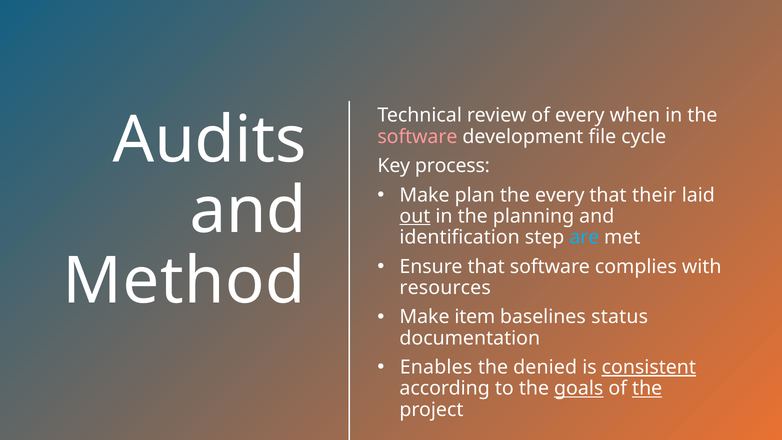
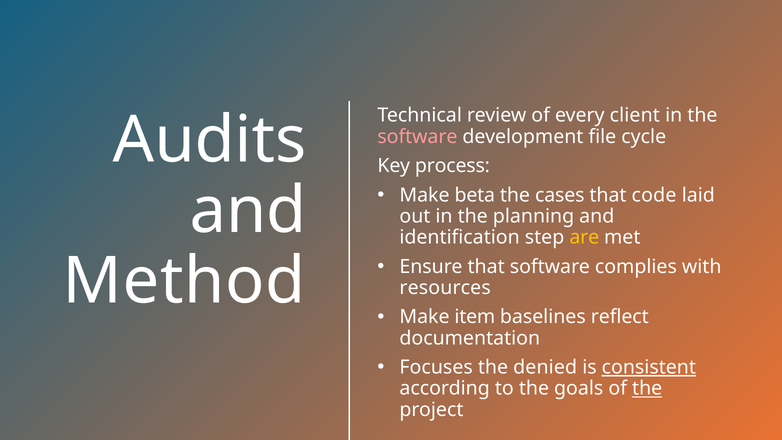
when: when -> client (635, 115)
plan: plan -> beta (475, 195)
the every: every -> cases (560, 195)
their: their -> code (654, 195)
out underline: present -> none (415, 216)
are colour: light blue -> yellow (584, 237)
status: status -> reflect (620, 317)
Enables: Enables -> Focuses (436, 367)
goals underline: present -> none (579, 388)
